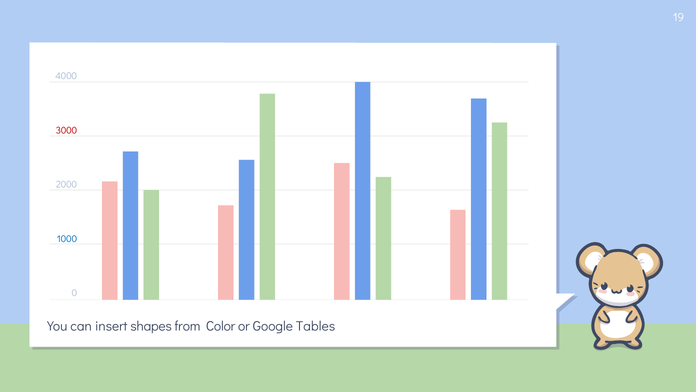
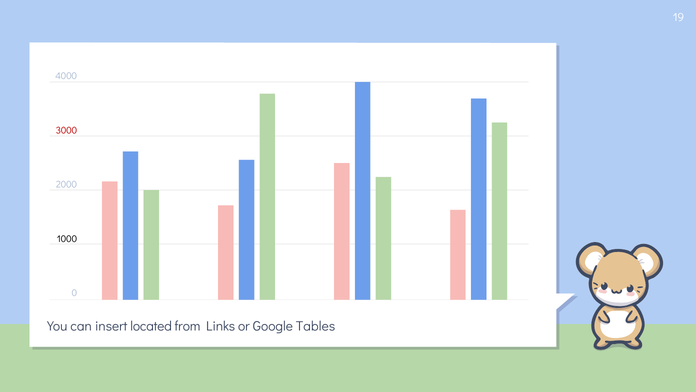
1000 colour: blue -> black (67, 239)
shapes: shapes -> located (151, 326)
Color: Color -> Links (221, 326)
